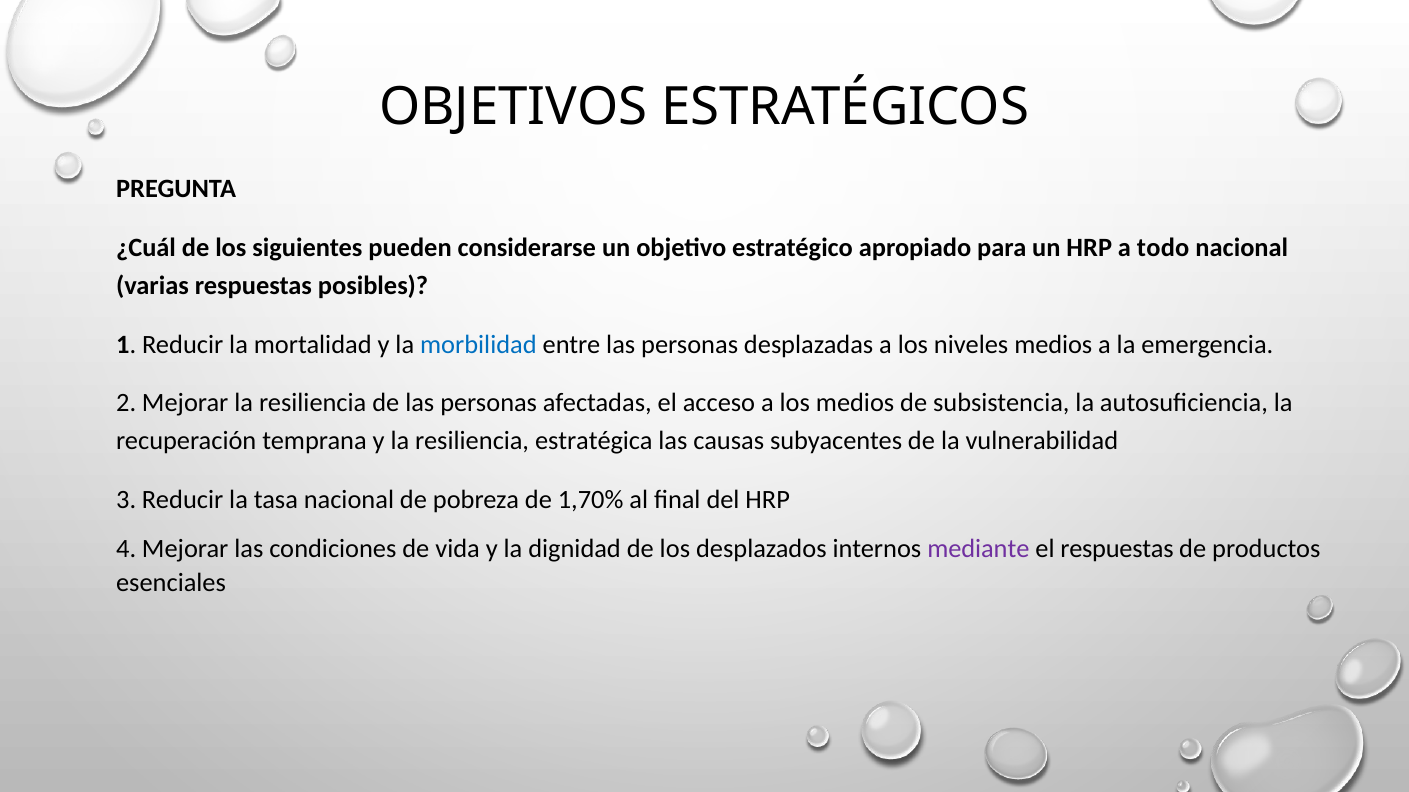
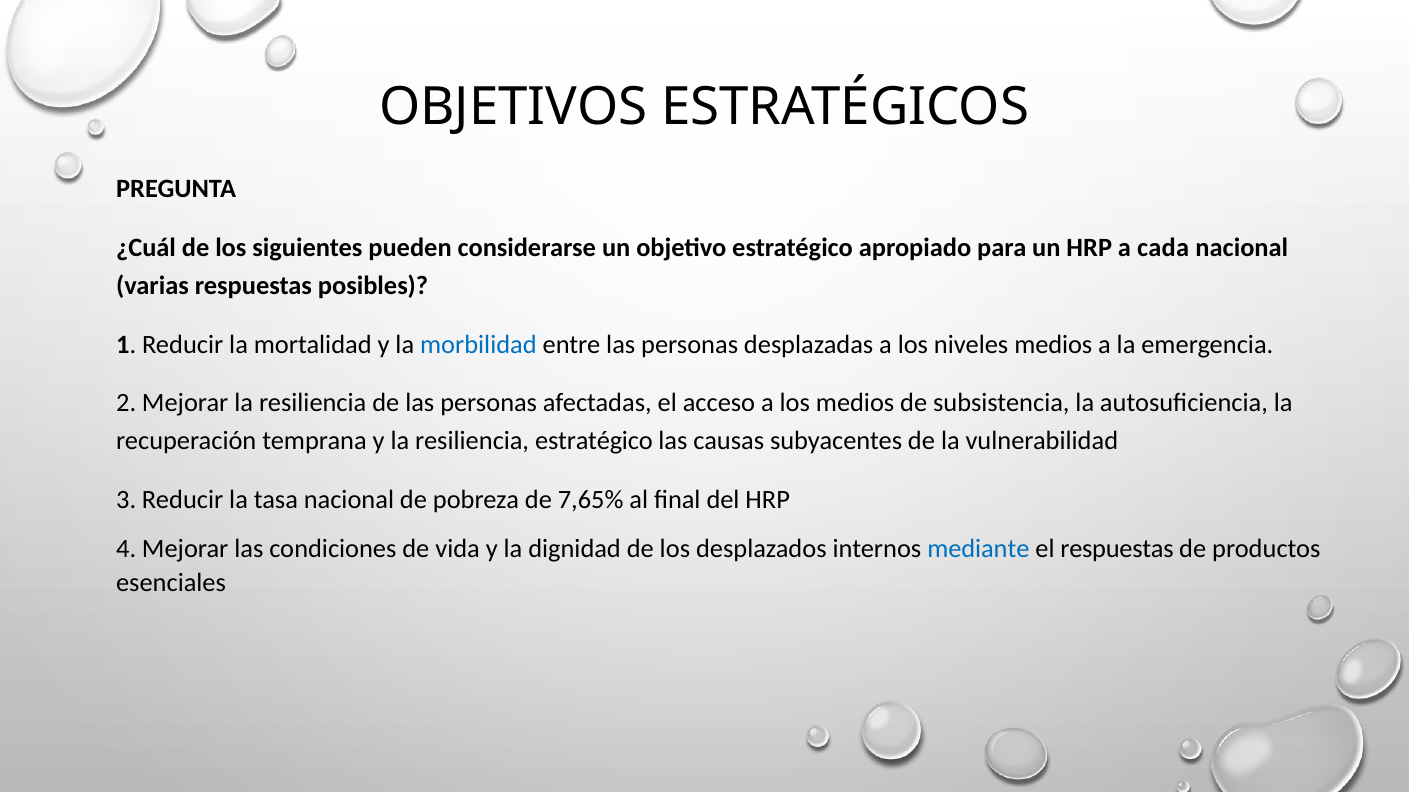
todo: todo -> cada (1163, 248)
resiliencia estratégica: estratégica -> estratégico (594, 442)
1,70%: 1,70% -> 7,65% (591, 500)
mediante colour: purple -> blue (978, 549)
